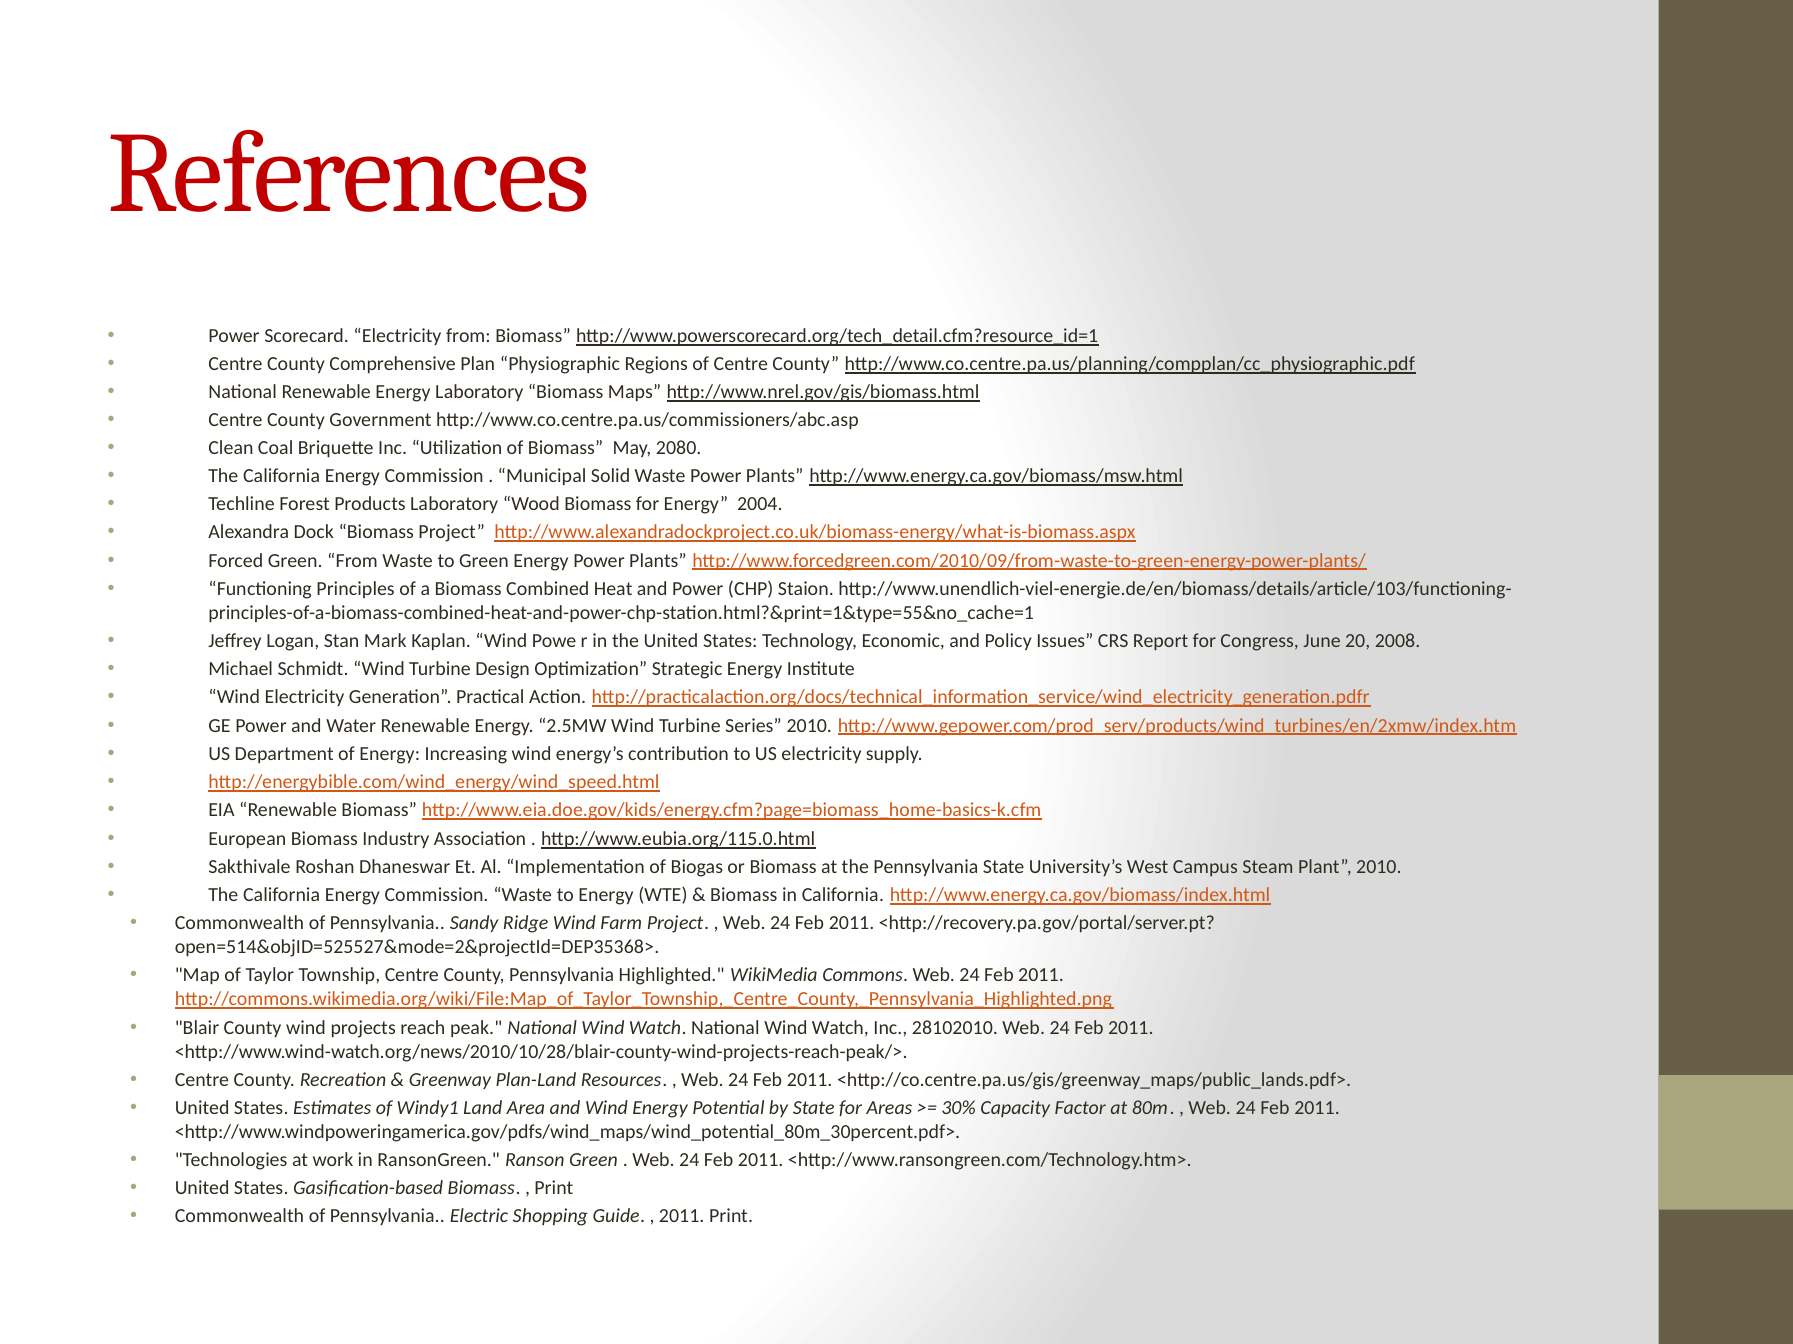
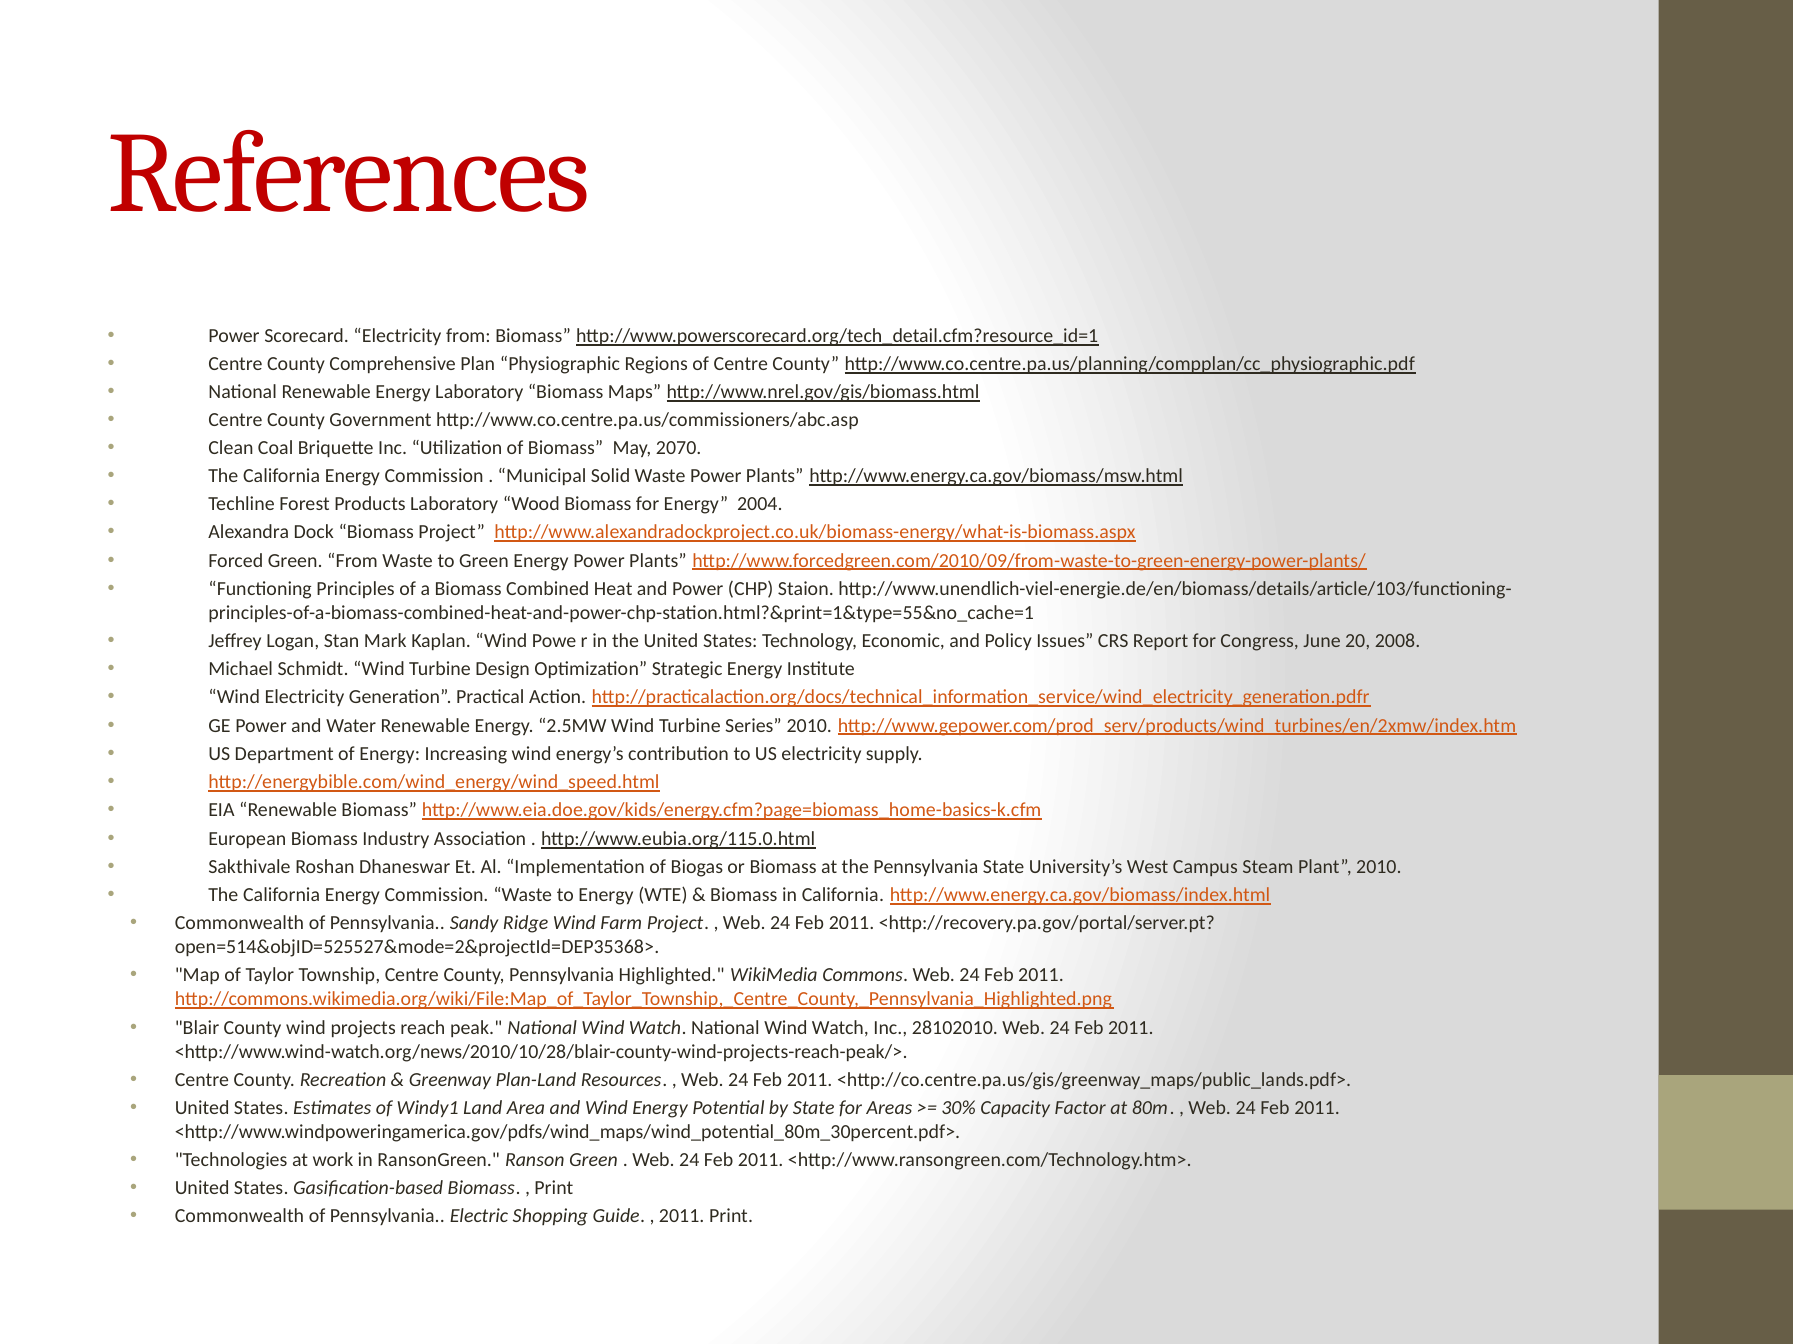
2080: 2080 -> 2070 (679, 448)
